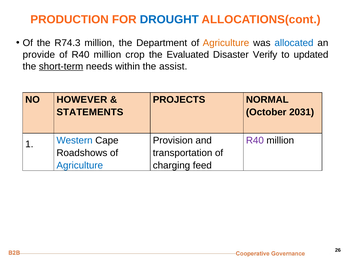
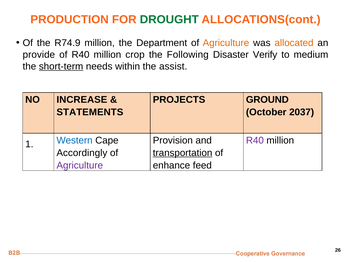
DROUGHT colour: blue -> green (169, 20)
R74.3: R74.3 -> R74.9 (67, 43)
allocated colour: blue -> orange (294, 43)
Evaluated: Evaluated -> Following (188, 55)
updated: updated -> medium (311, 55)
HOWEVER: HOWEVER -> INCREASE (82, 100)
NORMAL: NORMAL -> GROUND (267, 100)
2031: 2031 -> 2037 (302, 112)
Roadshows: Roadshows -> Accordingly (82, 153)
transportation underline: none -> present (183, 153)
Agriculture colour: blue -> purple (80, 166)
charging: charging -> enhance (171, 166)
